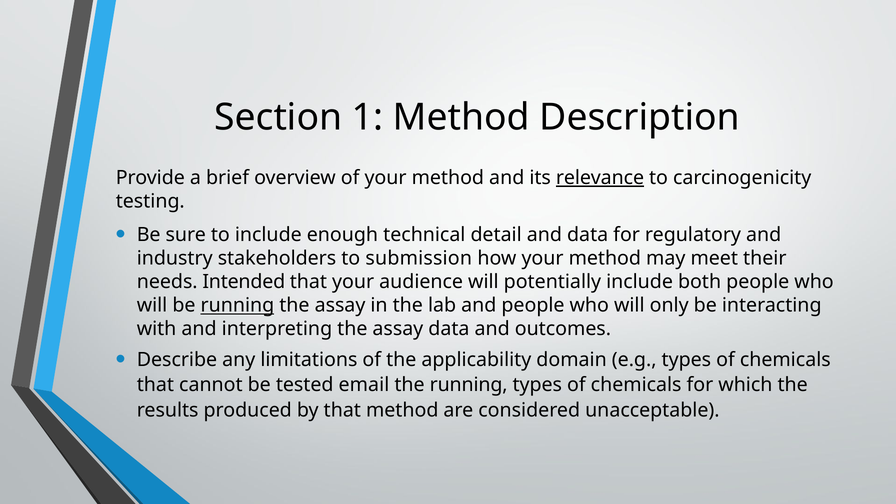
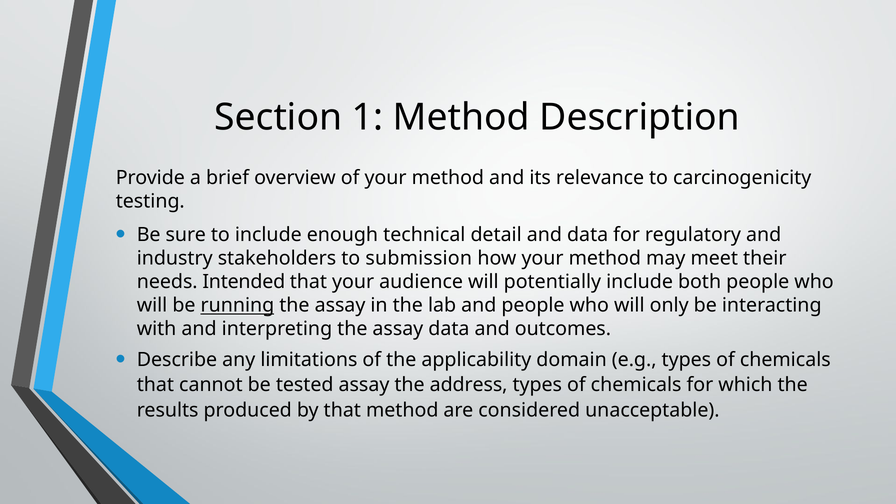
relevance underline: present -> none (600, 178)
tested email: email -> assay (364, 385)
the running: running -> address (469, 385)
